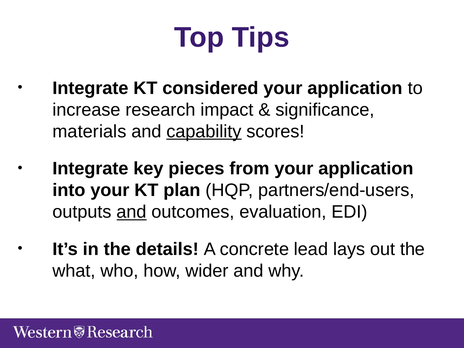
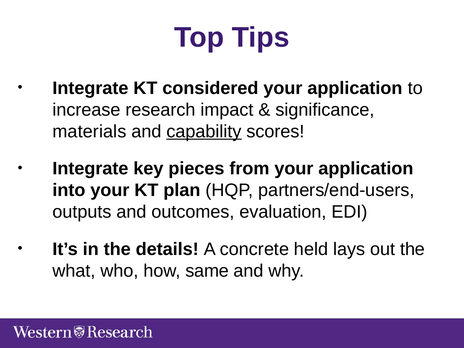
and underline: present -> none (132, 212)
lead: lead -> held (311, 249)
wider: wider -> same (207, 271)
